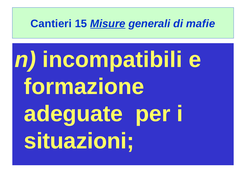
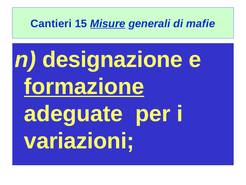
incompatibili: incompatibili -> designazione (112, 59)
formazione underline: none -> present (84, 86)
situazioni: situazioni -> variazioni (79, 141)
